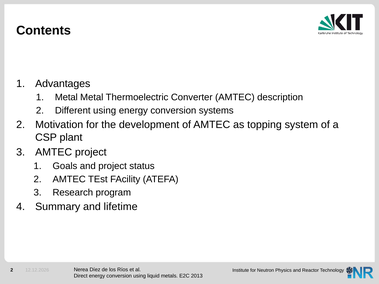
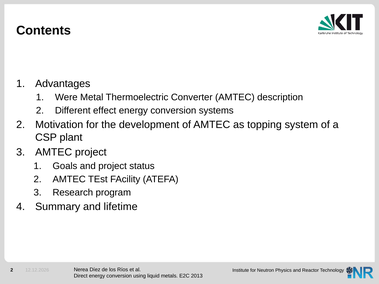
Metal: Metal -> Were (66, 97)
Different using: using -> effect (105, 111)
